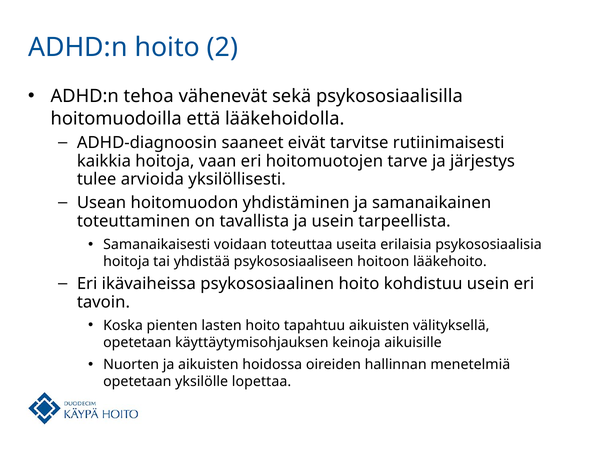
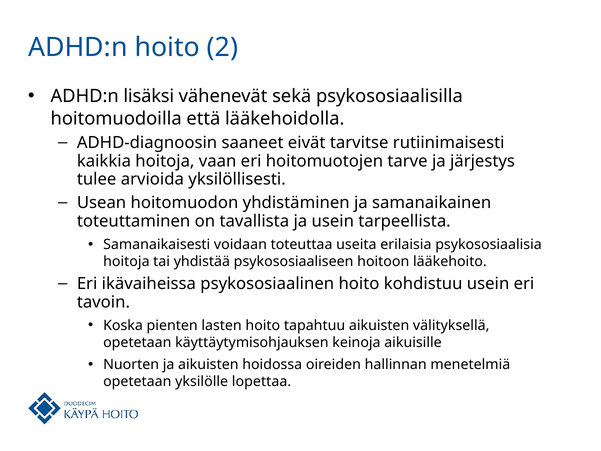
tehoa: tehoa -> lisäksi (149, 96)
